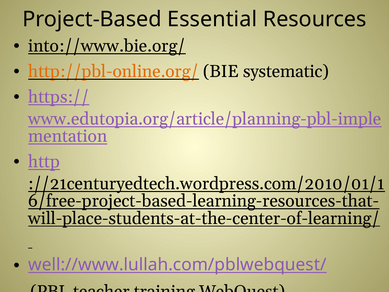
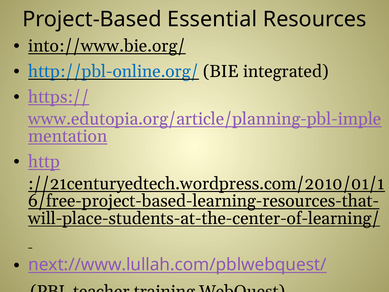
http://pbl-online.org/ colour: orange -> blue (113, 71)
systematic: systematic -> integrated (286, 71)
well://www.lullah.com/pblwebquest/: well://www.lullah.com/pblwebquest/ -> next://www.lullah.com/pblwebquest/ (177, 264)
